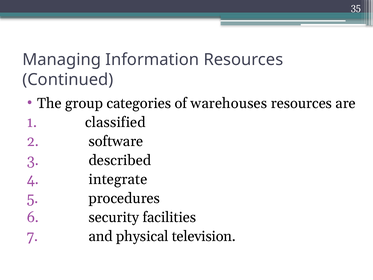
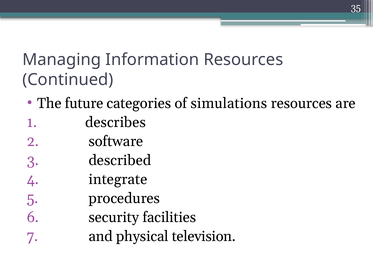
group: group -> future (84, 103)
warehouses: warehouses -> simulations (229, 103)
classified: classified -> describes (115, 122)
